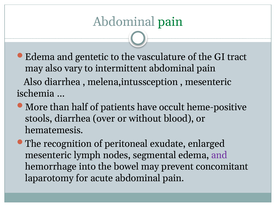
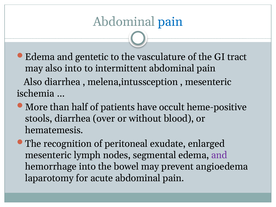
pain colour: green -> blue (170, 22)
also vary: vary -> into (73, 68)
concomitant: concomitant -> angioedema (222, 167)
